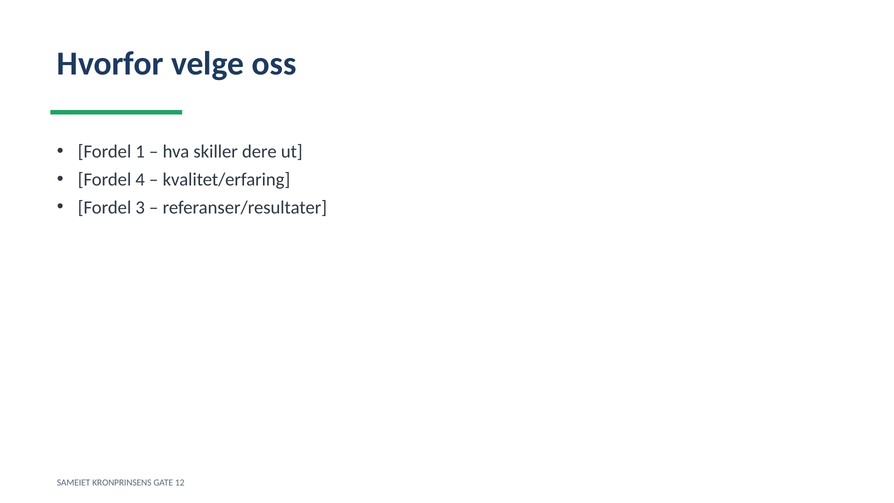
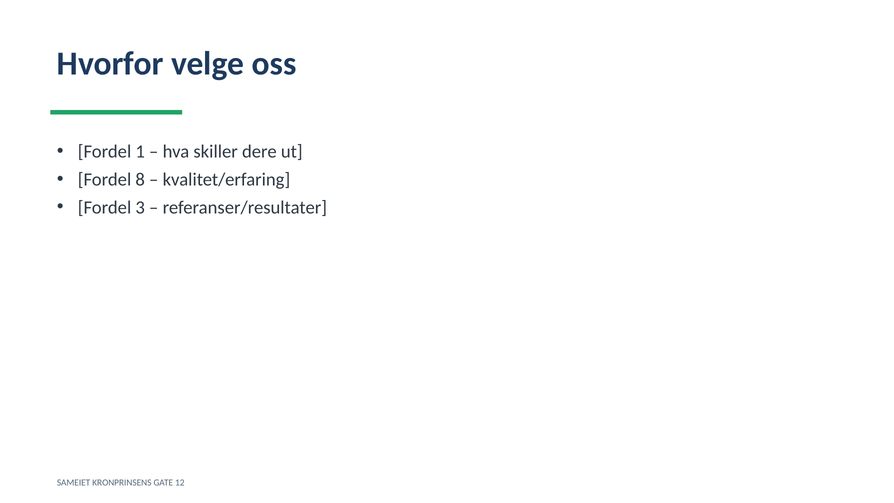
4: 4 -> 8 (140, 179)
